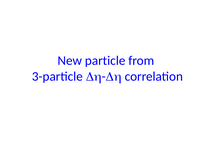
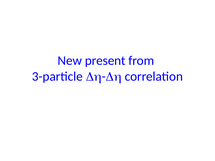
particle: particle -> present (105, 61)
